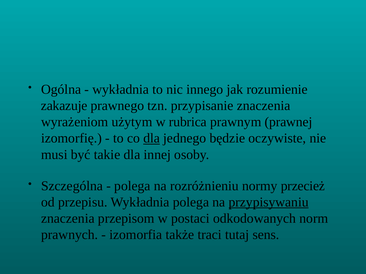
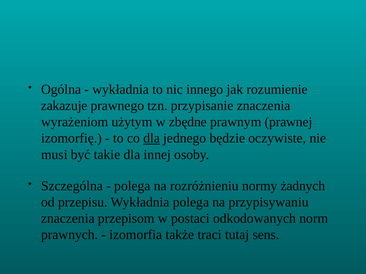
rubrica: rubrica -> zbędne (188, 122)
przecież: przecież -> żadnych (303, 186)
przypisywaniu underline: present -> none (269, 202)
